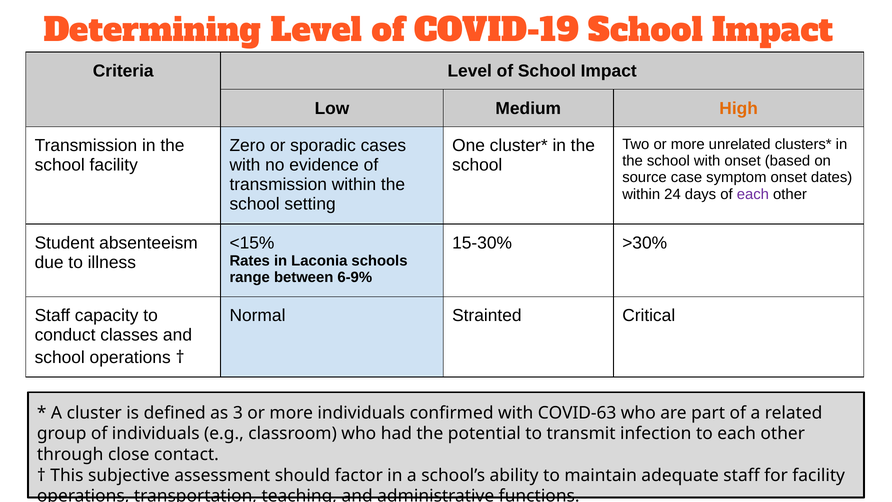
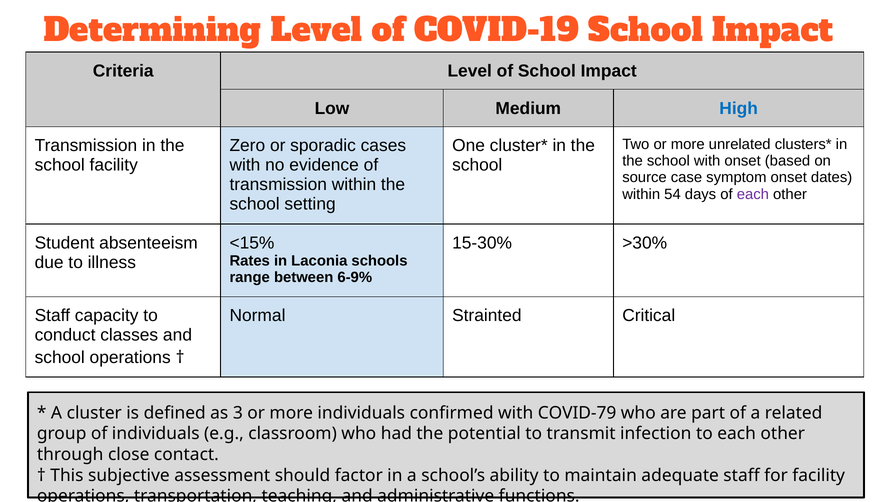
High colour: orange -> blue (739, 108)
24: 24 -> 54 (673, 194)
COVID-63: COVID-63 -> COVID-79 (577, 413)
